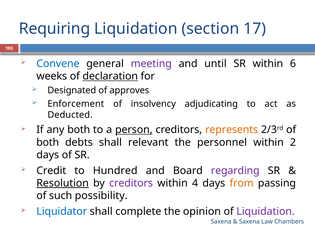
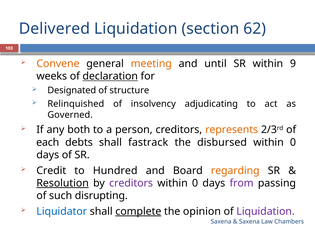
Requiring: Requiring -> Delivered (54, 29)
17: 17 -> 62 (255, 29)
Convene colour: blue -> orange (58, 64)
meeting colour: purple -> orange (151, 64)
6: 6 -> 9 (293, 64)
approves: approves -> structure (129, 90)
Enforcement: Enforcement -> Relinquished (76, 104)
Deducted: Deducted -> Governed (70, 115)
person underline: present -> none (134, 130)
both: both -> each (48, 142)
relevant: relevant -> fastrack (148, 142)
personnel: personnel -> disbursed (222, 142)
2: 2 -> 0 (293, 142)
regarding colour: purple -> orange (235, 171)
4: 4 -> 0 (195, 183)
from colour: orange -> purple (242, 183)
possibility: possibility -> disrupting (101, 196)
complete underline: none -> present (138, 212)
